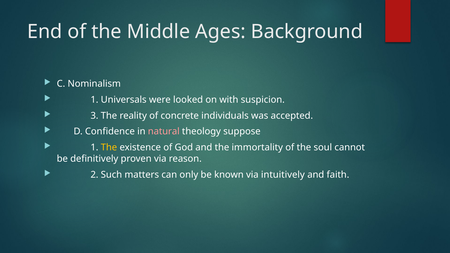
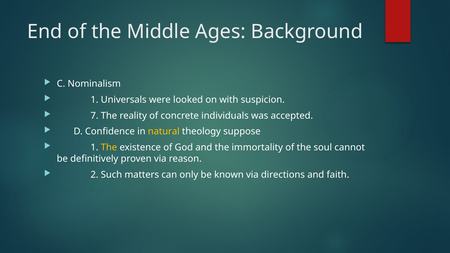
3: 3 -> 7 (94, 116)
natural colour: pink -> yellow (164, 132)
intuitively: intuitively -> directions (283, 175)
